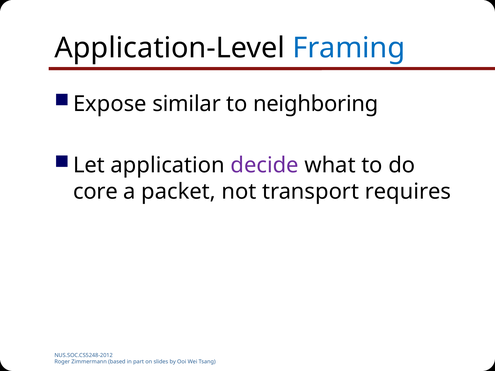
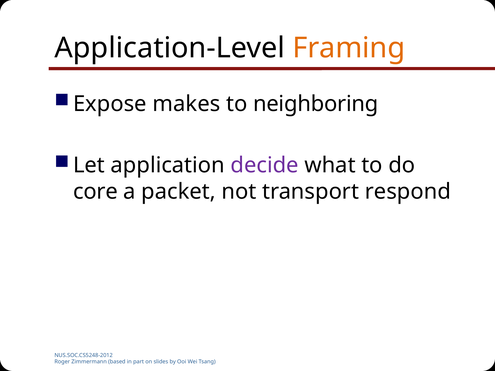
Framing colour: blue -> orange (349, 48)
similar: similar -> makes (186, 104)
requires: requires -> respond (408, 192)
